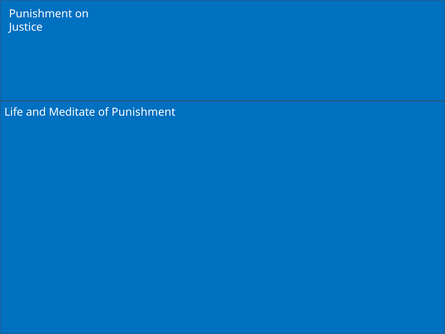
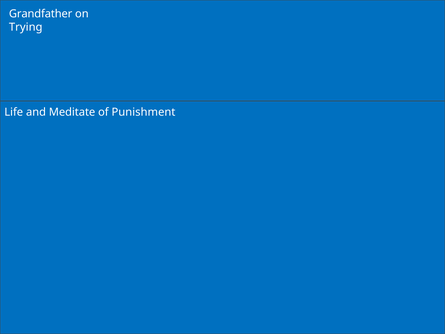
Punishment: Punishment -> Grandfather (41, 14)
Justice: Justice -> Trying (26, 27)
